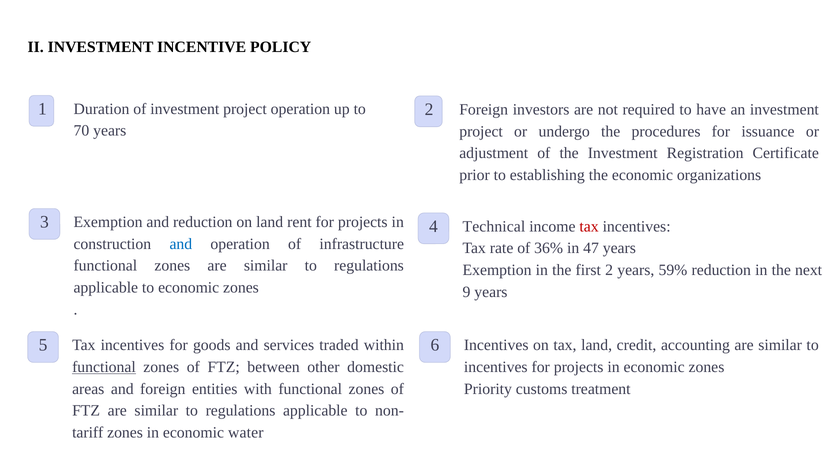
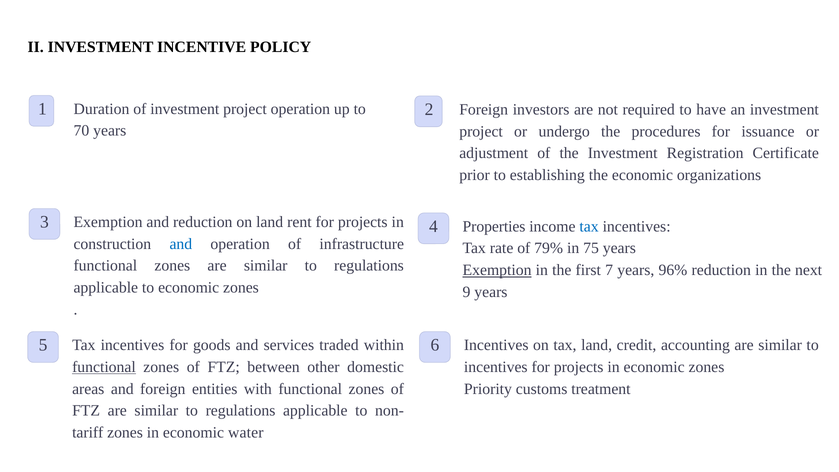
Technical: Technical -> Properties (494, 226)
tax colour: red -> blue (589, 226)
36%: 36% -> 79% (549, 248)
47: 47 -> 75 (591, 248)
Exemption underline: none -> present (497, 270)
first 2: 2 -> 7 (609, 270)
59%: 59% -> 96% (673, 270)
